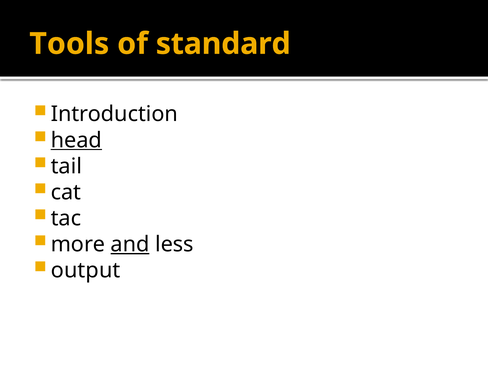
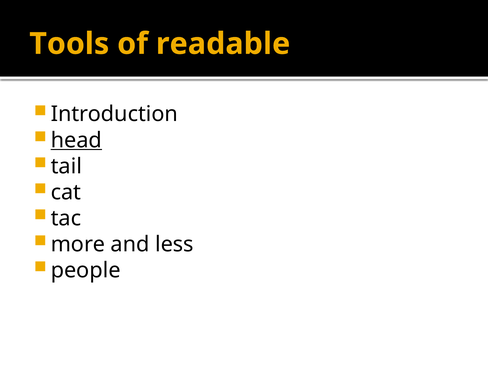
standard: standard -> readable (223, 44)
and underline: present -> none (130, 244)
output: output -> people (86, 270)
